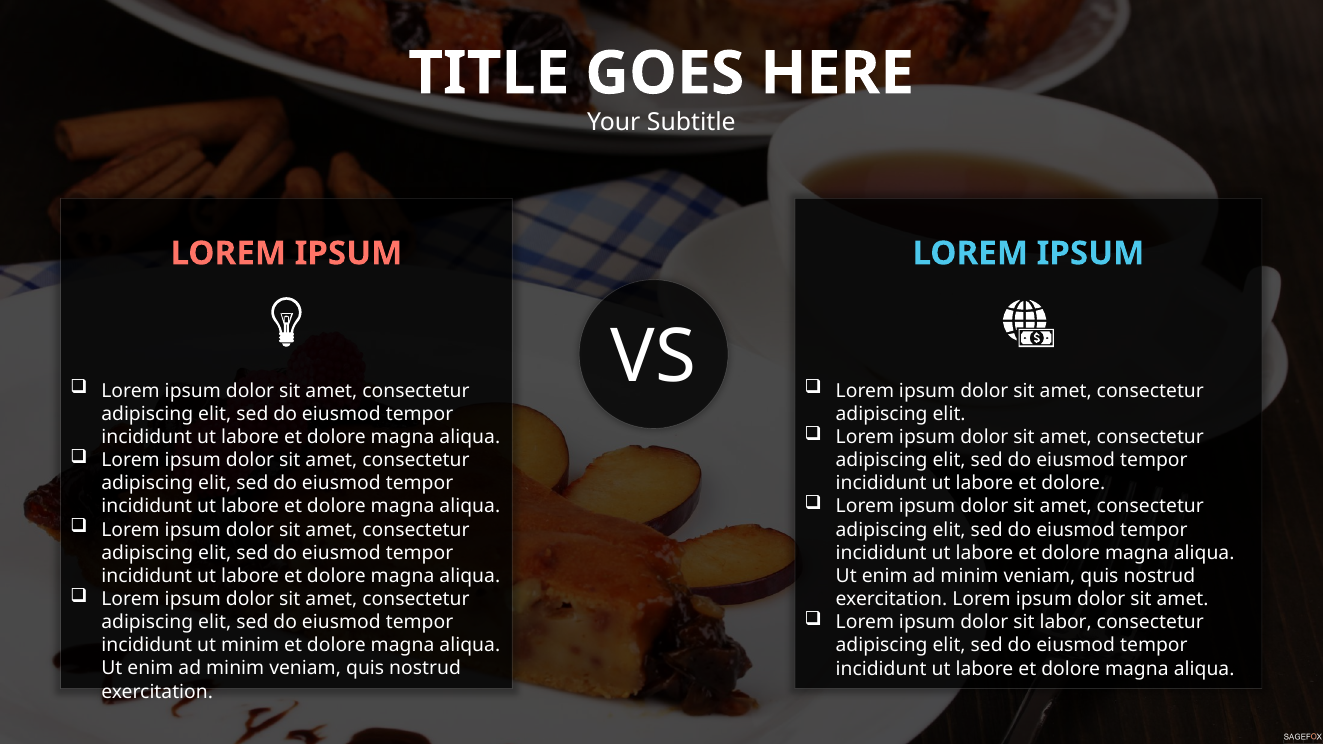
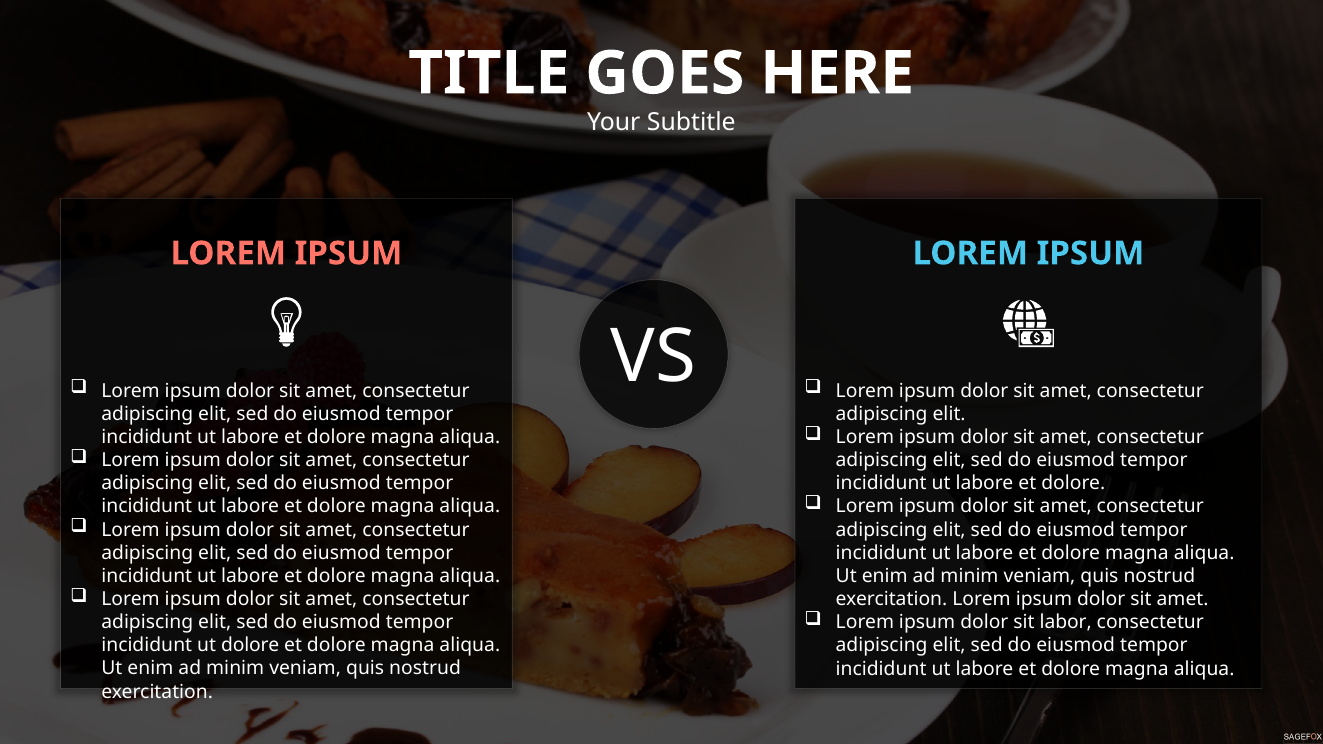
ut minim: minim -> dolore (250, 646)
